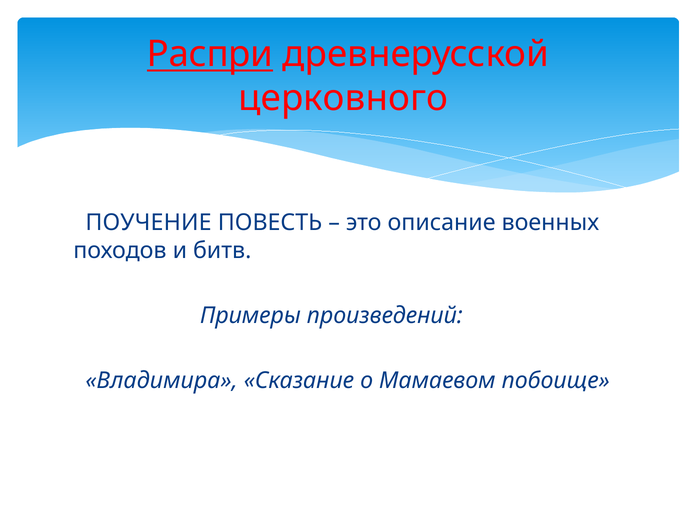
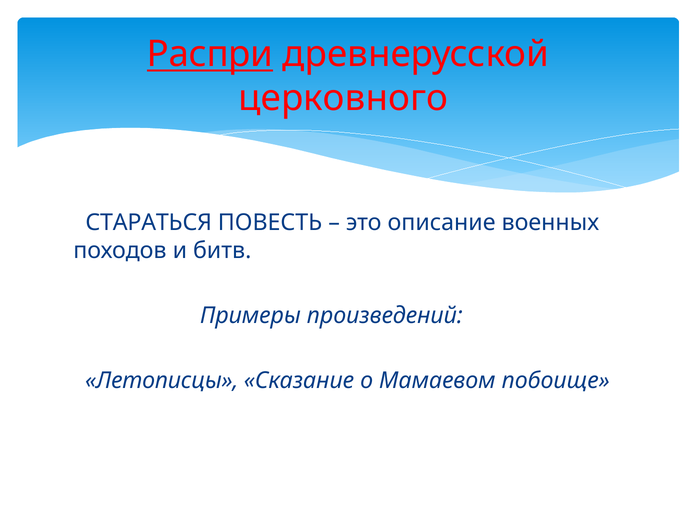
ПОУЧЕНИЕ: ПОУЧЕНИЕ -> СТАРАТЬСЯ (149, 223)
Владимира: Владимира -> Летописцы (162, 380)
